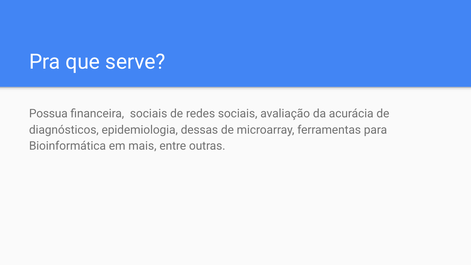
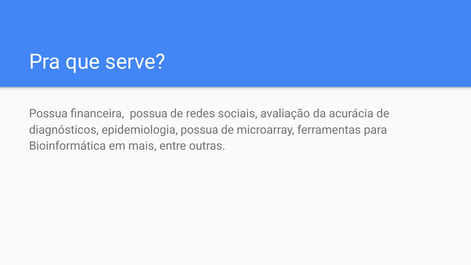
financeira sociais: sociais -> possua (149, 114)
epidemiologia dessas: dessas -> possua (199, 130)
